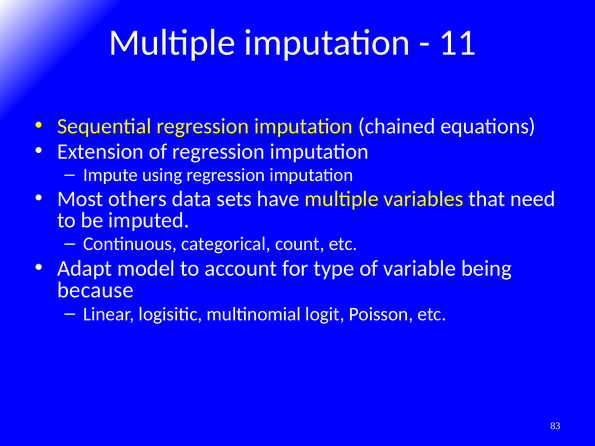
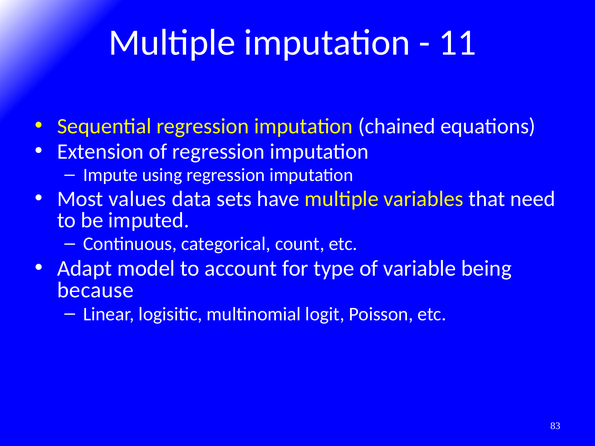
others: others -> values (137, 199)
